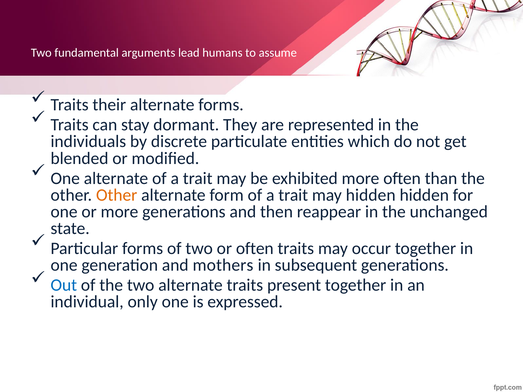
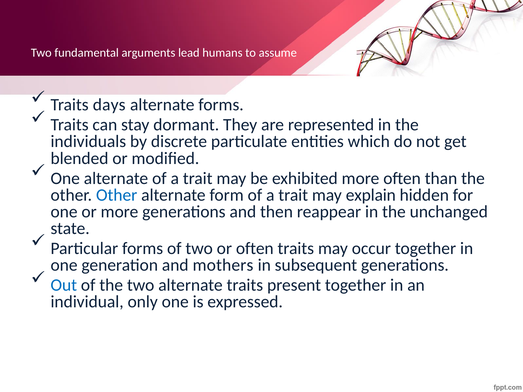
their: their -> days (109, 105)
Other colour: orange -> blue (117, 195)
may hidden: hidden -> explain (371, 195)
